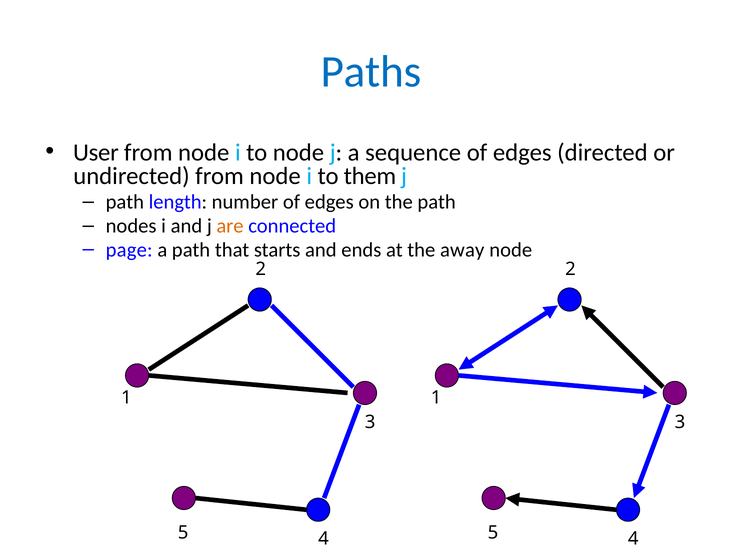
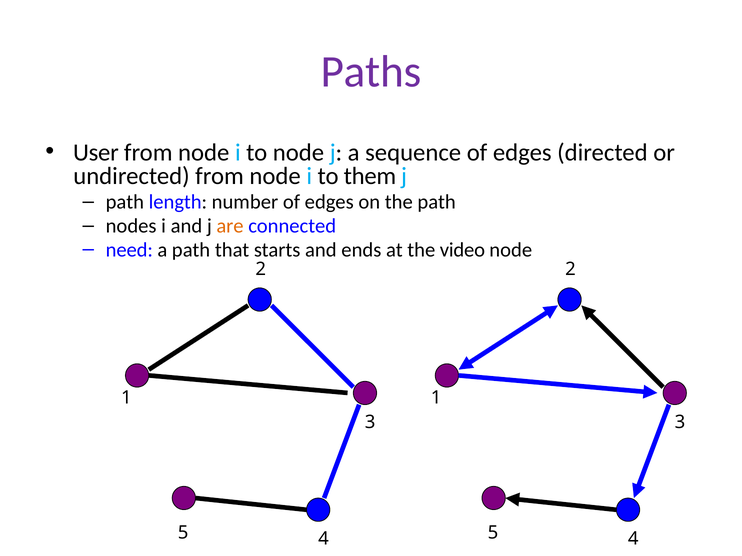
Paths colour: blue -> purple (371, 72)
page: page -> need (129, 250)
away: away -> video (462, 250)
